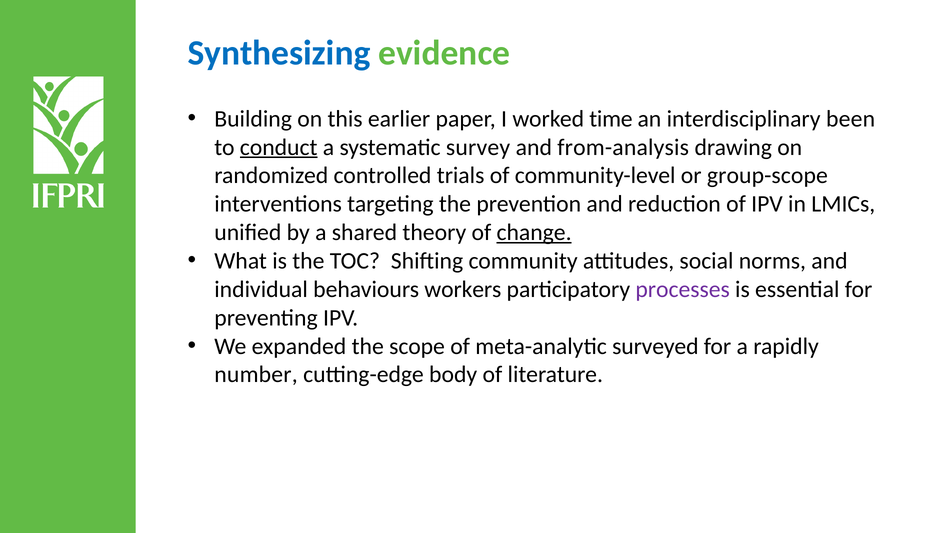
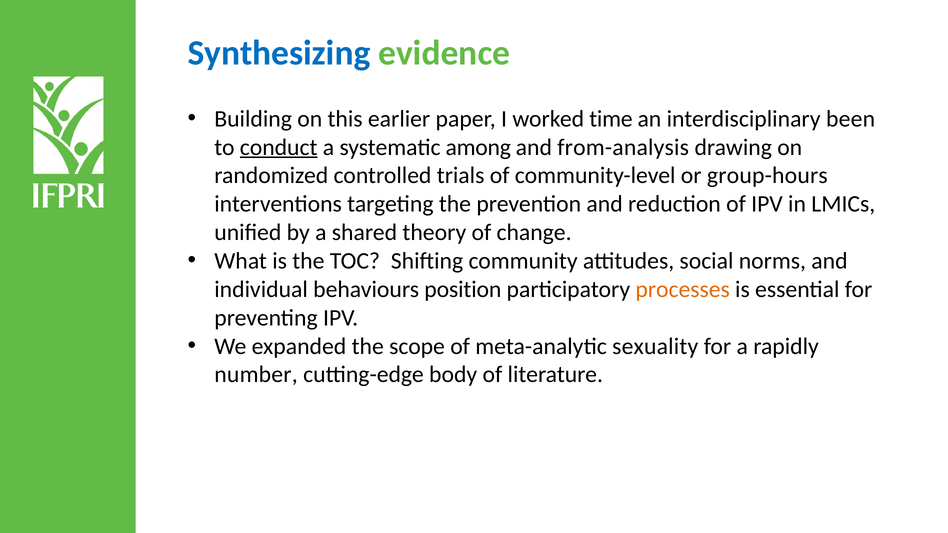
survey: survey -> among (478, 147)
group-scope: group-scope -> group-hours (767, 176)
change underline: present -> none (534, 233)
workers: workers -> position (463, 290)
processes colour: purple -> orange (683, 290)
surveyed: surveyed -> sexuality (655, 346)
